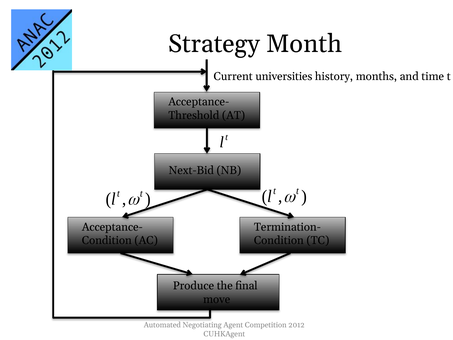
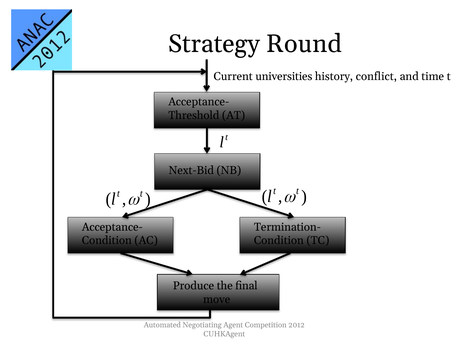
Month: Month -> Round (304, 44)
months: months -> conflict (376, 77)
